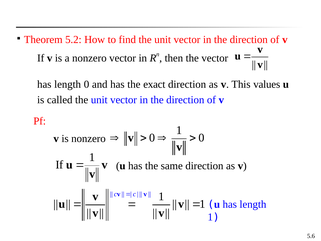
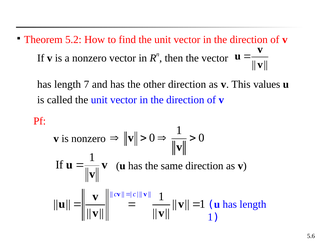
length 0: 0 -> 7 (86, 84)
exact: exact -> other (154, 84)
